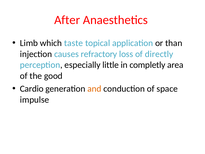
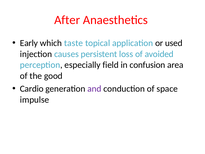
Limb: Limb -> Early (29, 43)
than: than -> used (174, 43)
refractory: refractory -> persistent (99, 54)
directly: directly -> avoided (159, 54)
little: little -> field (111, 65)
completly: completly -> confusion (147, 65)
and colour: orange -> purple (94, 89)
